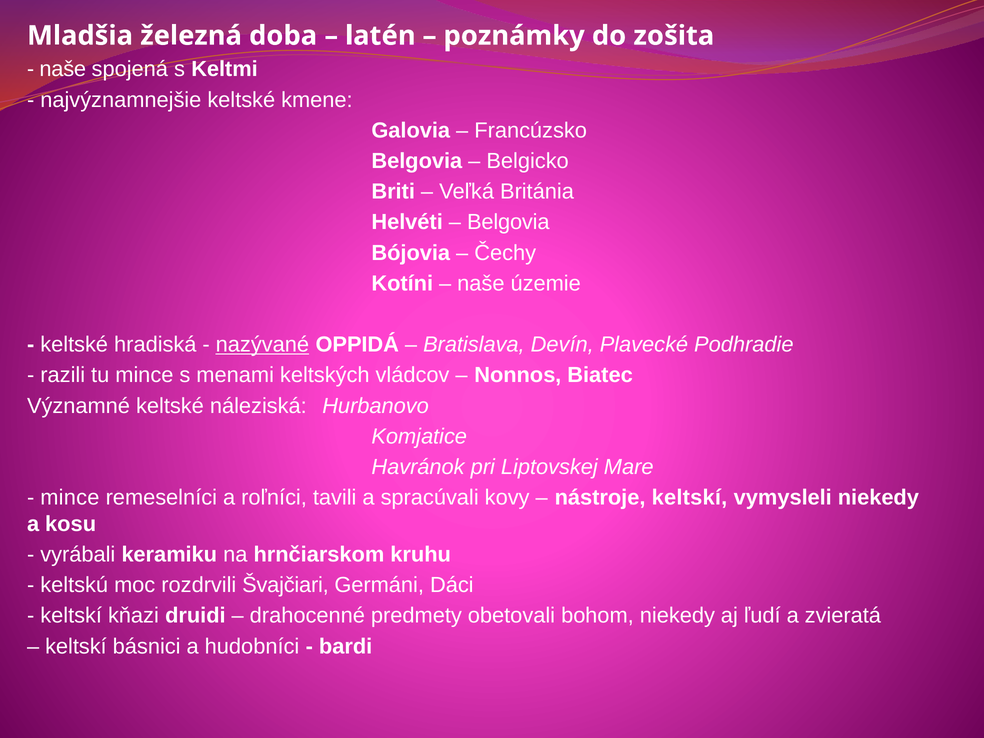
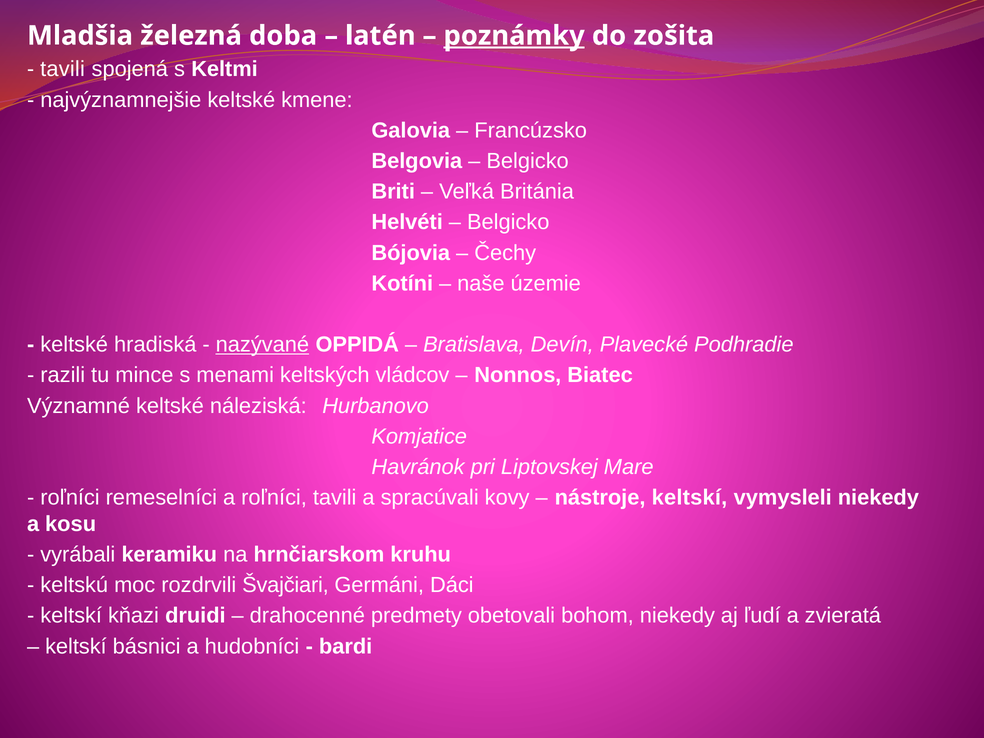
poznámky underline: none -> present (514, 36)
naše: naše -> tavili (63, 69)
Belgovia: Belgovia -> Belgicko (508, 222)
mince: mince -> roľníci (70, 498)
